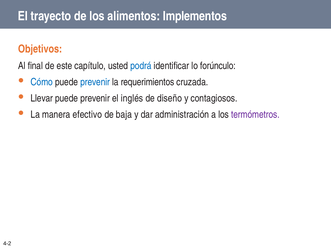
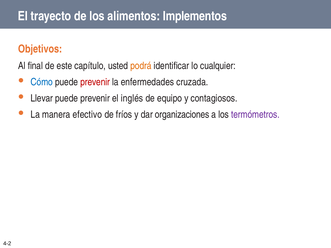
podrá colour: blue -> orange (141, 66)
forúnculo: forúnculo -> cualquier (218, 66)
prevenir colour: blue -> red (95, 82)
requerimientos: requerimientos -> enfermedades (147, 82)
diseño: diseño -> equipo (170, 98)
baja: baja -> fríos (124, 115)
administración: administración -> organizaciones (182, 115)
